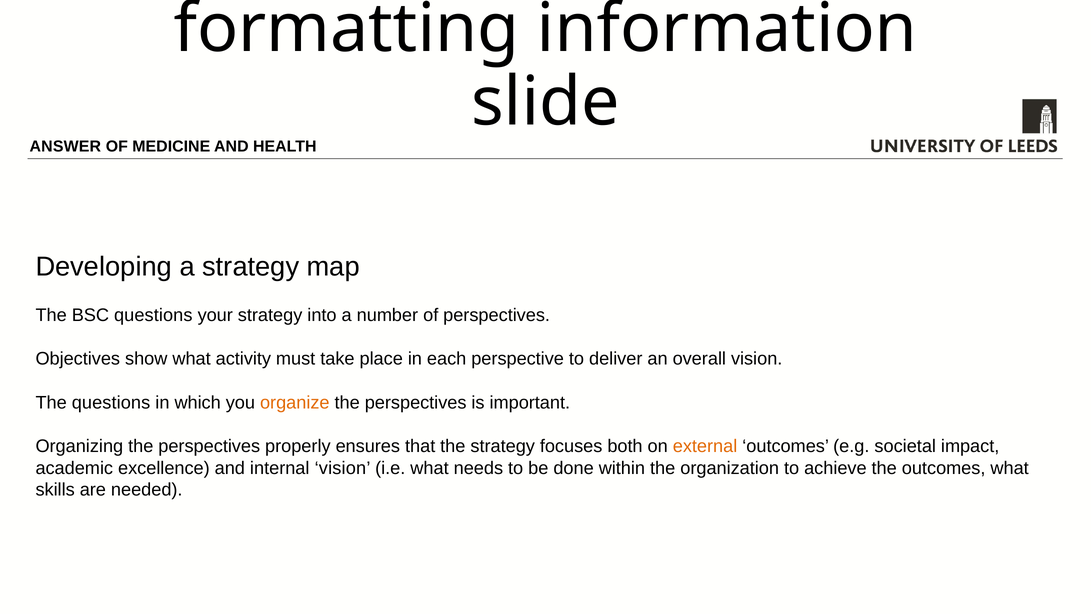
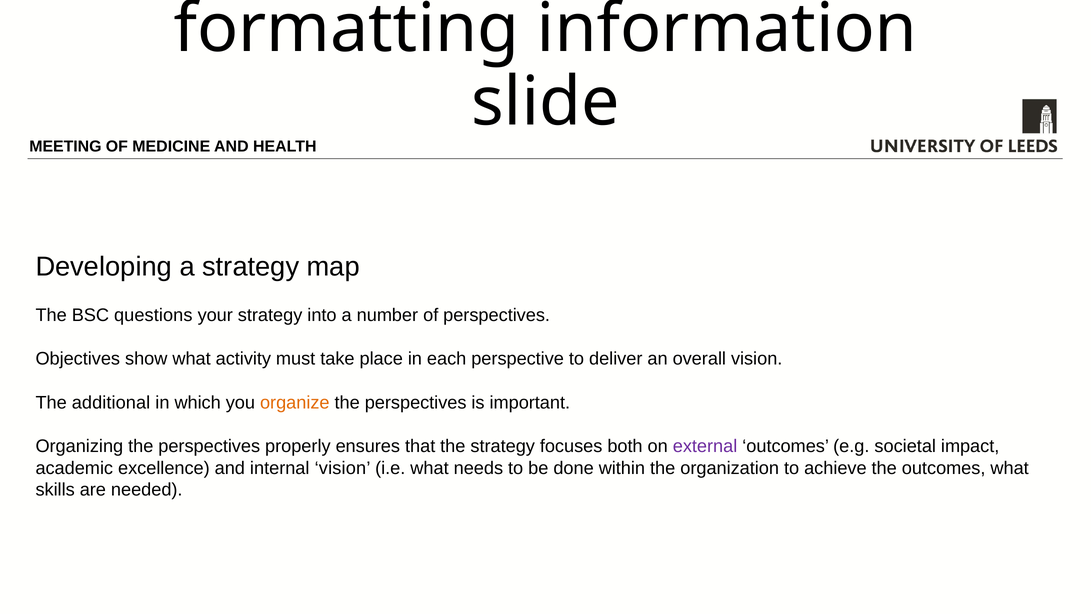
ANSWER: ANSWER -> MEETING (65, 147)
The questions: questions -> additional (111, 402)
external colour: orange -> purple (705, 446)
